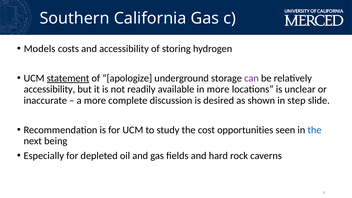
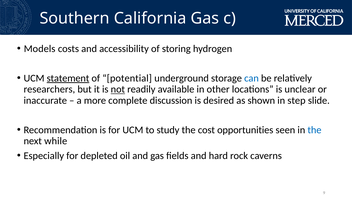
apologize: apologize -> potential (127, 78)
can colour: purple -> blue (251, 78)
accessibility: accessibility -> researchers (49, 89)
not underline: none -> present (118, 89)
in more: more -> other (218, 89)
being: being -> while (56, 141)
